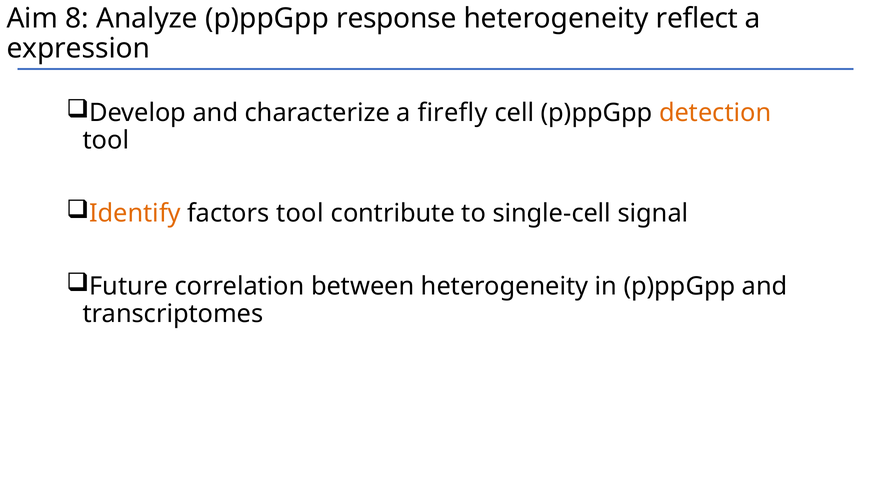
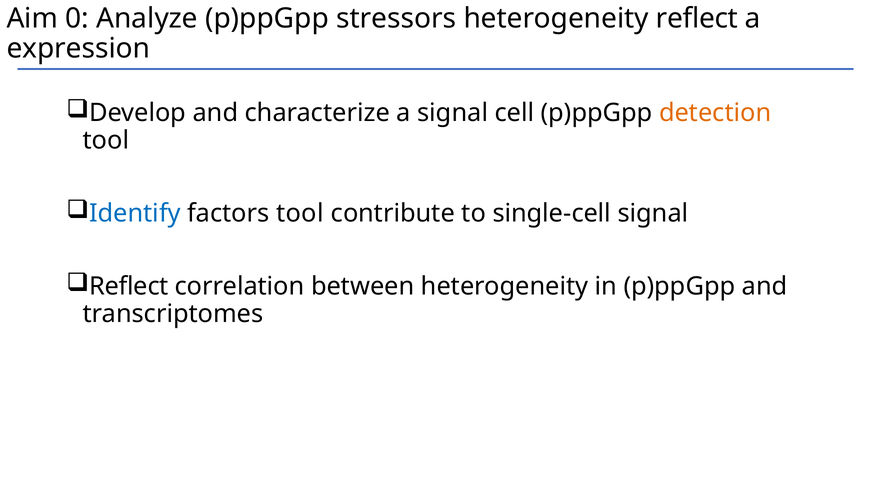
8: 8 -> 0 (77, 18)
response: response -> stressors (396, 18)
a firefly: firefly -> signal (453, 113)
Identify colour: orange -> blue (135, 213)
Future: Future -> Reflect (129, 286)
